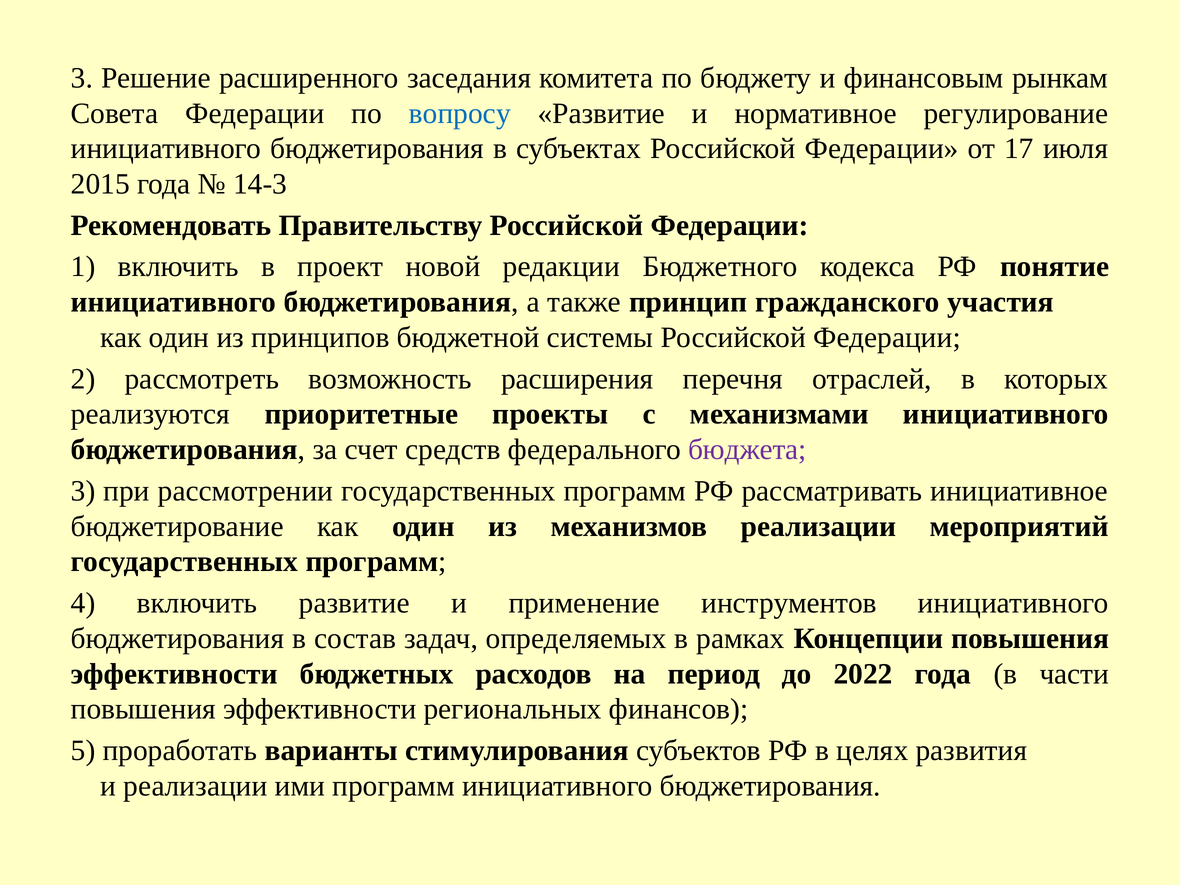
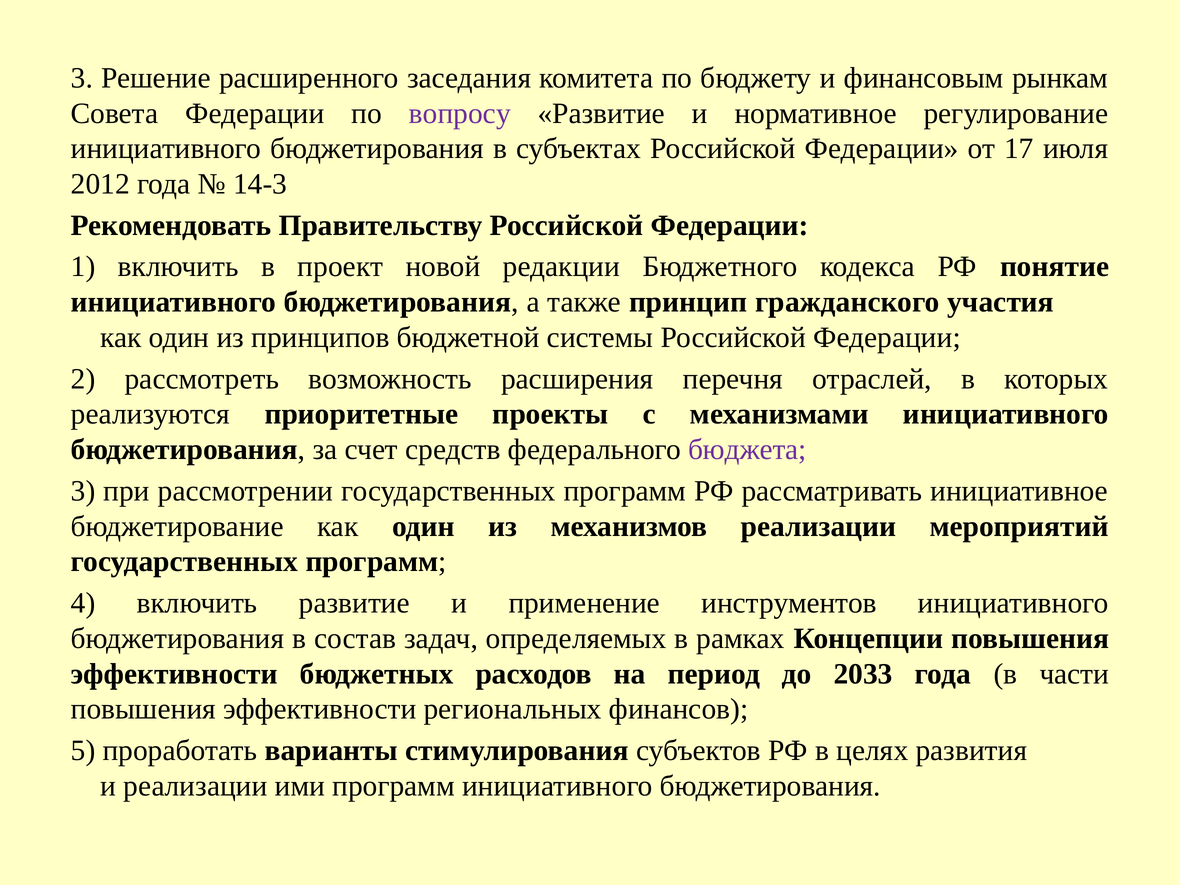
вопросу colour: blue -> purple (460, 113)
2015: 2015 -> 2012 (100, 184)
2022: 2022 -> 2033 (863, 674)
